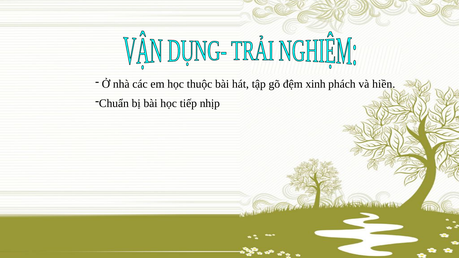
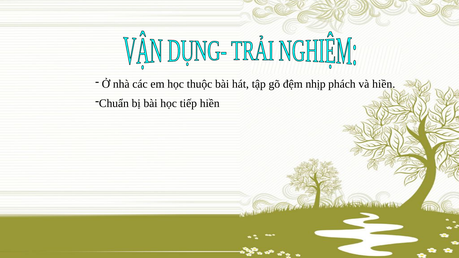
xinh: xinh -> nhịp (316, 84)
tiếp nhịp: nhịp -> hiền (210, 103)
